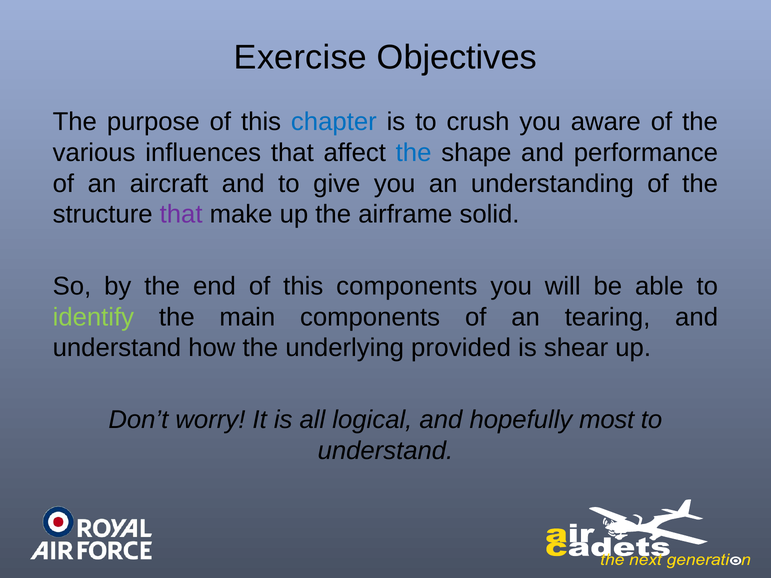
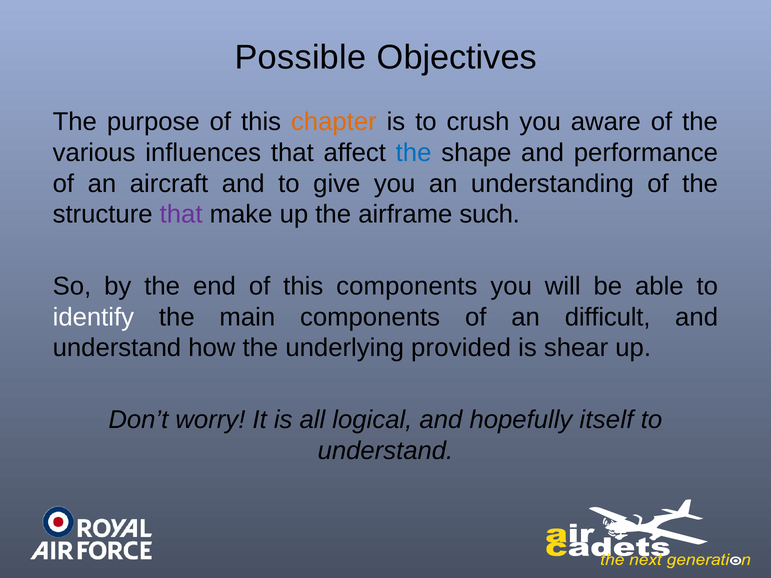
Exercise: Exercise -> Possible (300, 57)
chapter colour: blue -> orange (334, 122)
solid: solid -> such (490, 215)
identify colour: light green -> white (93, 317)
tearing: tearing -> difficult (608, 317)
most: most -> itself (606, 420)
